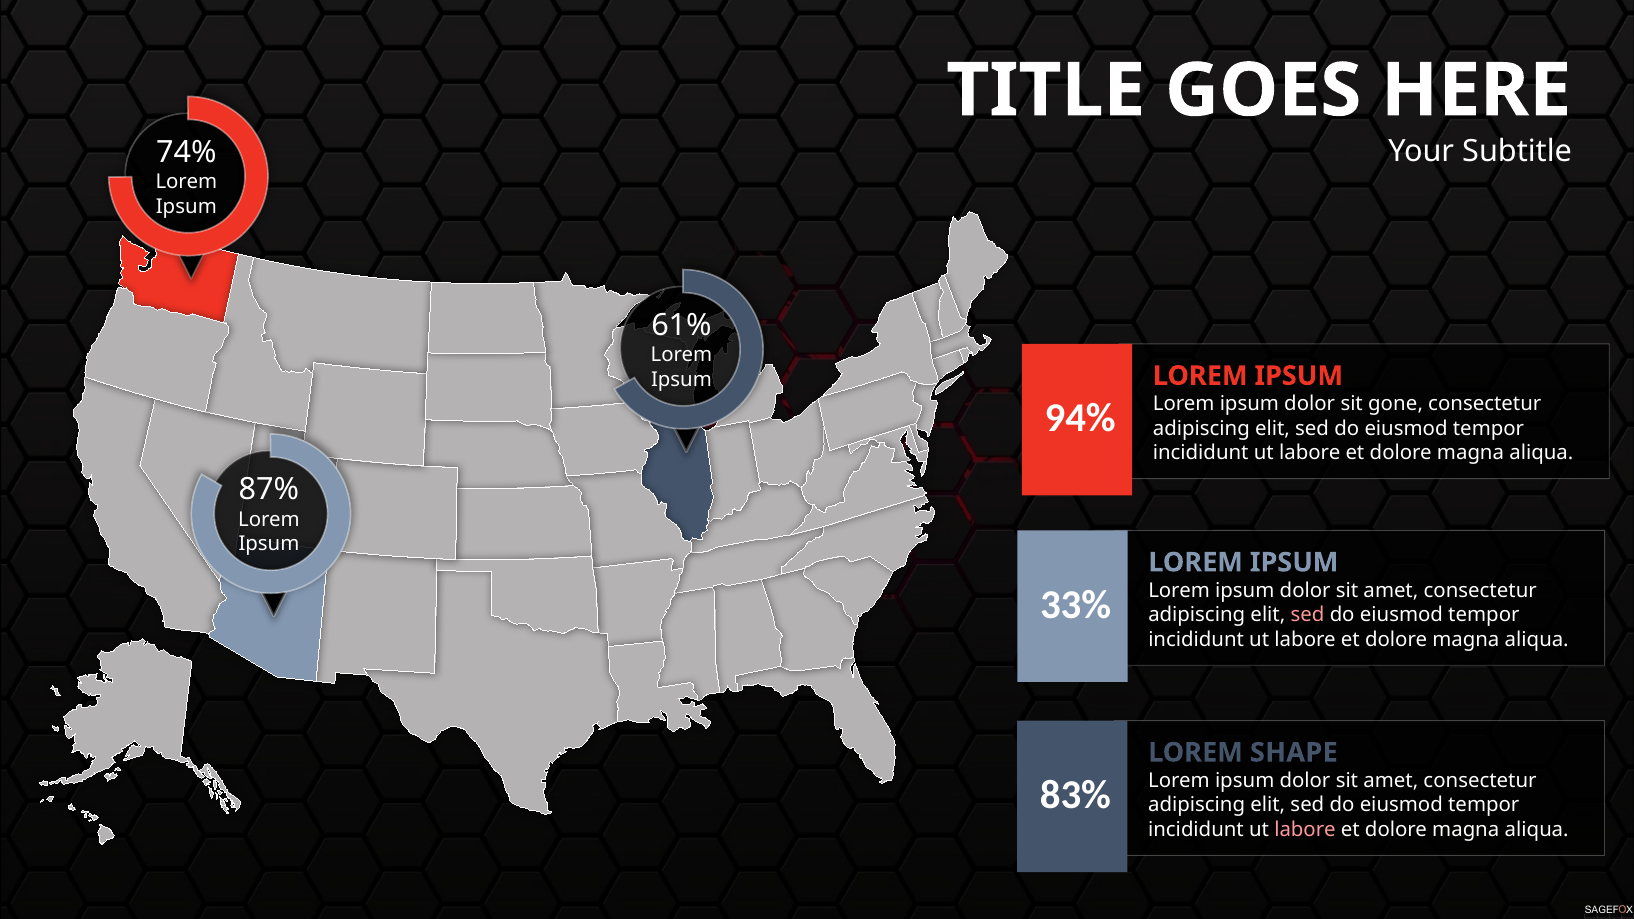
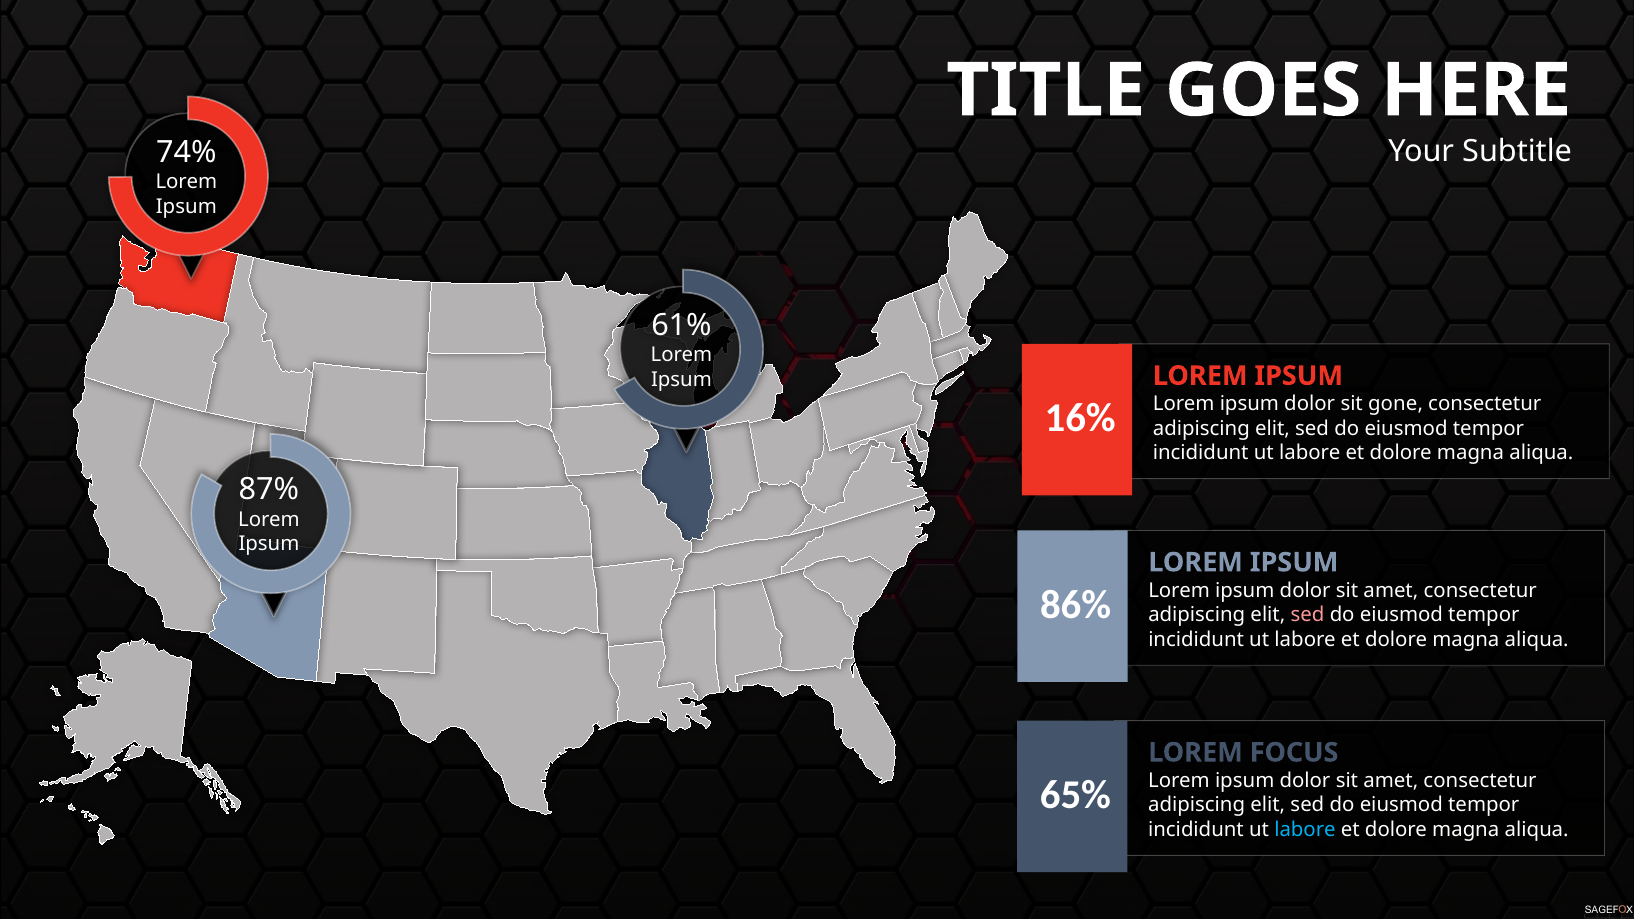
94%: 94% -> 16% (1080, 418)
33%: 33% -> 86% (1076, 605)
SHAPE: SHAPE -> FOCUS (1294, 753)
83%: 83% -> 65% (1075, 795)
labore colour: pink -> light blue (1305, 830)
